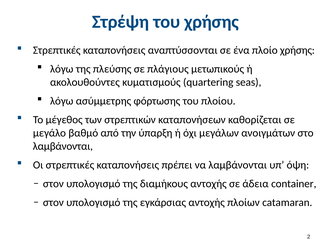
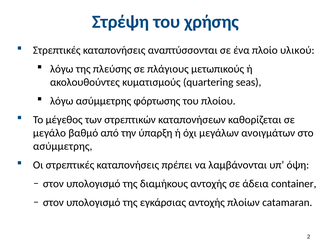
πλοίο χρήσης: χρήσης -> υλικού (297, 50)
λαμβάνονται: λαμβάνονται -> ασύμμετρης (63, 146)
